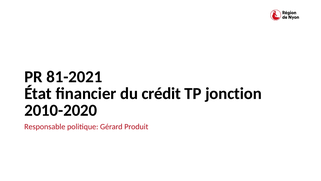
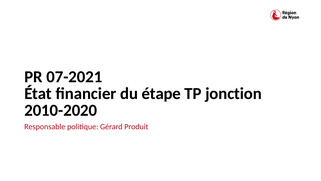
81-2021: 81-2021 -> 07-2021 (74, 77)
crédit: crédit -> étape (161, 93)
